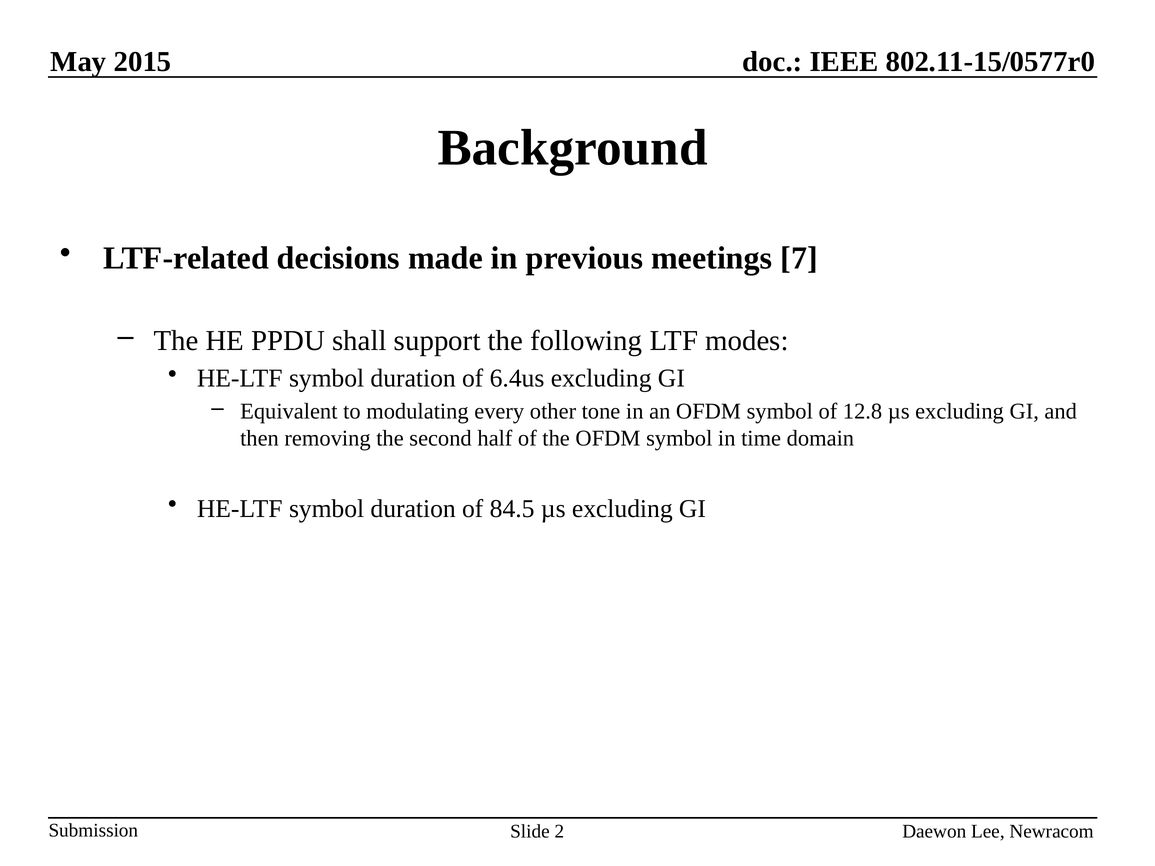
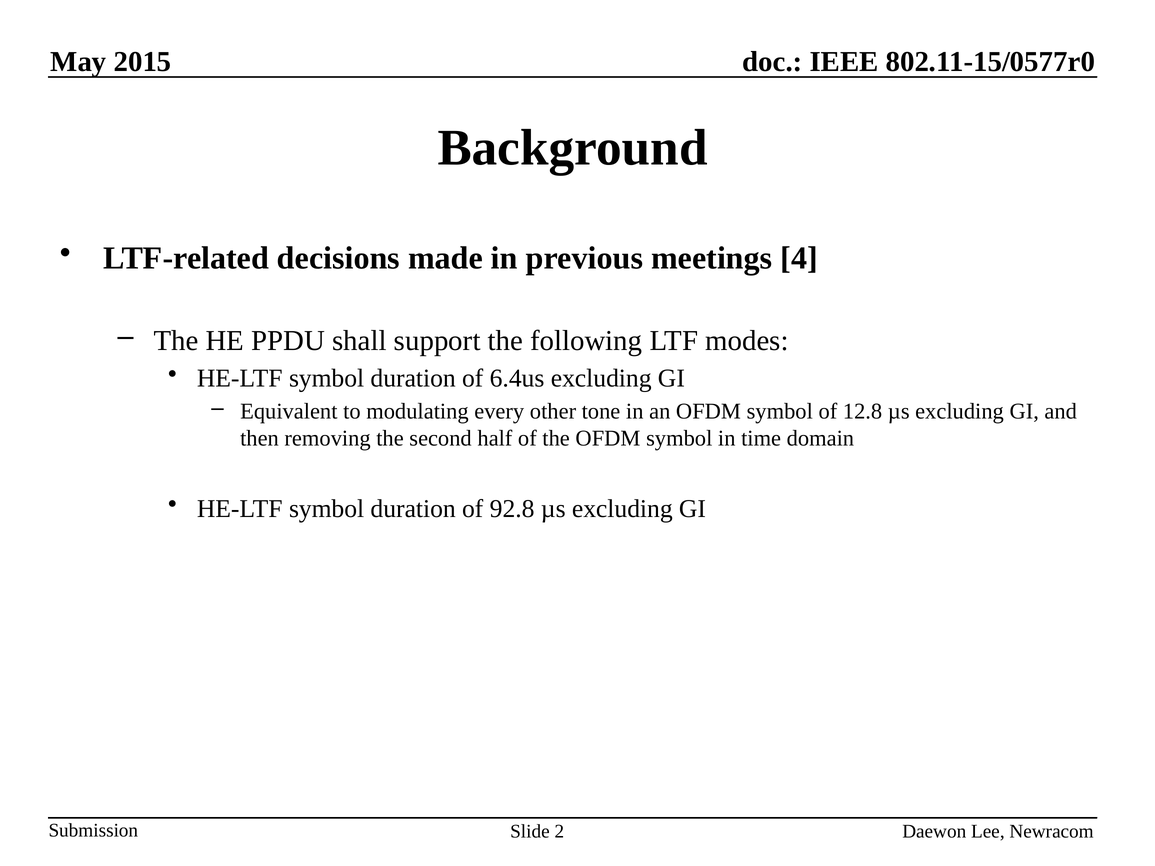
7: 7 -> 4 (799, 258)
84.5: 84.5 -> 92.8 (512, 509)
